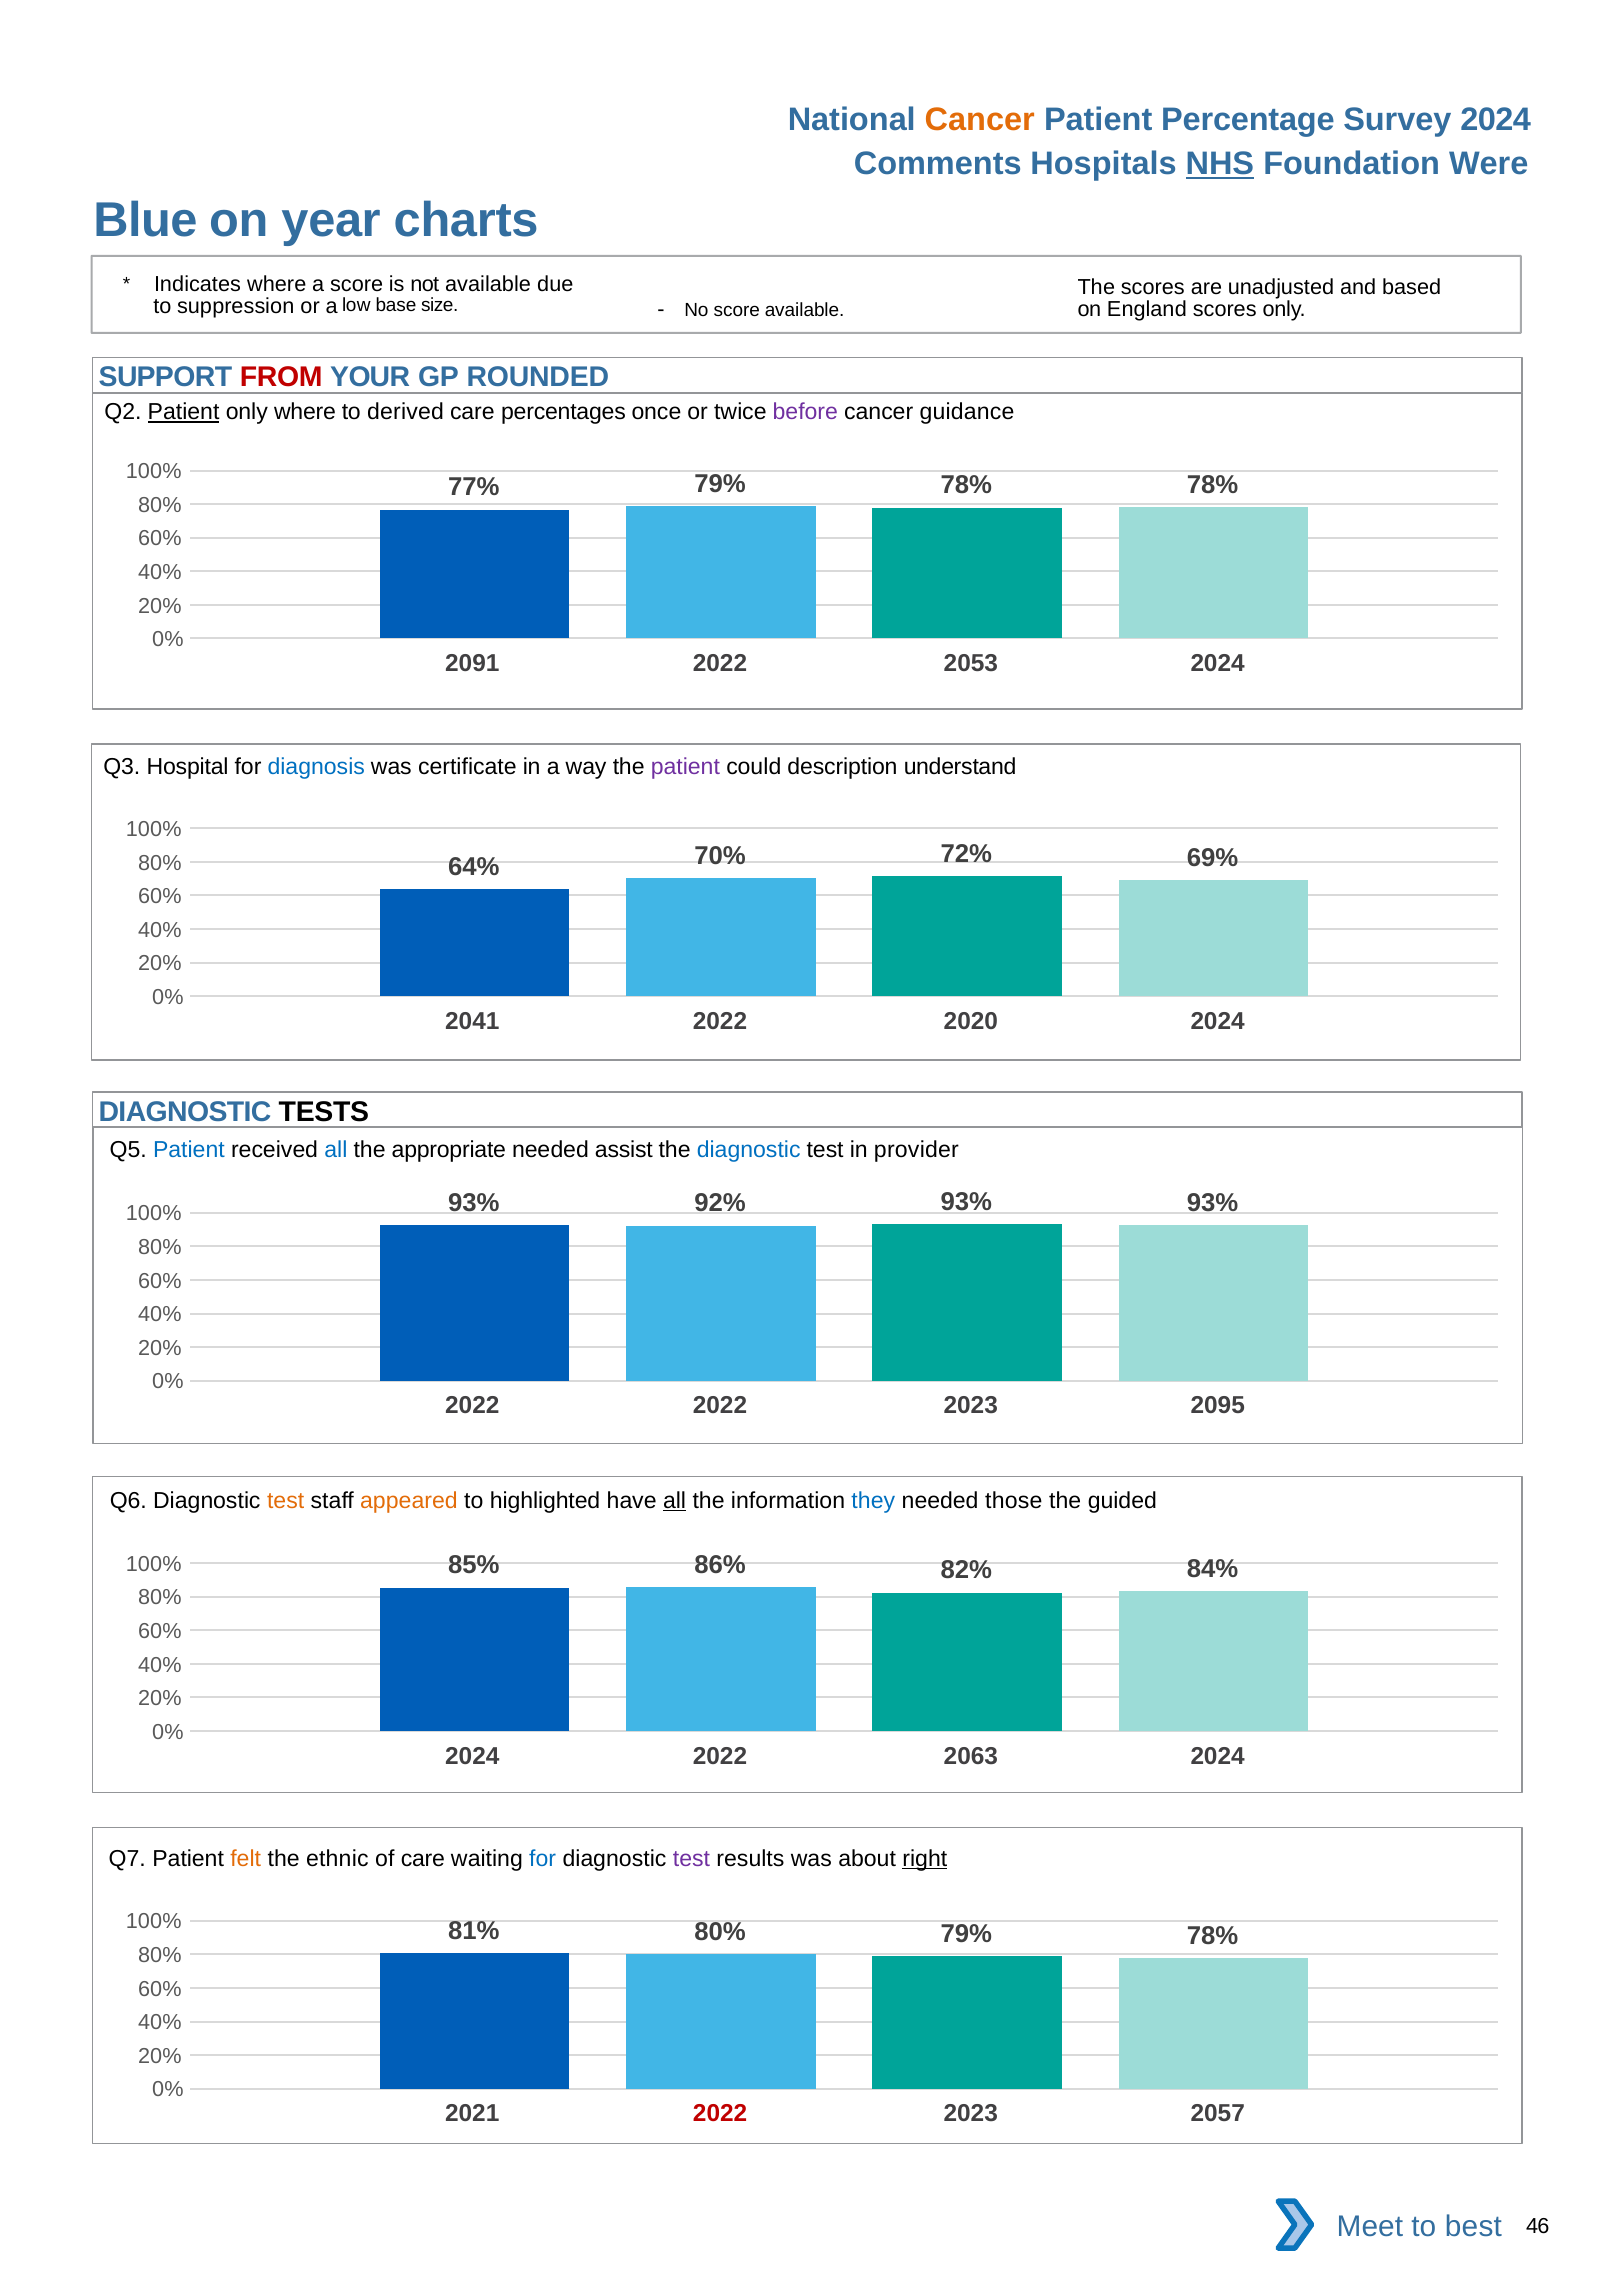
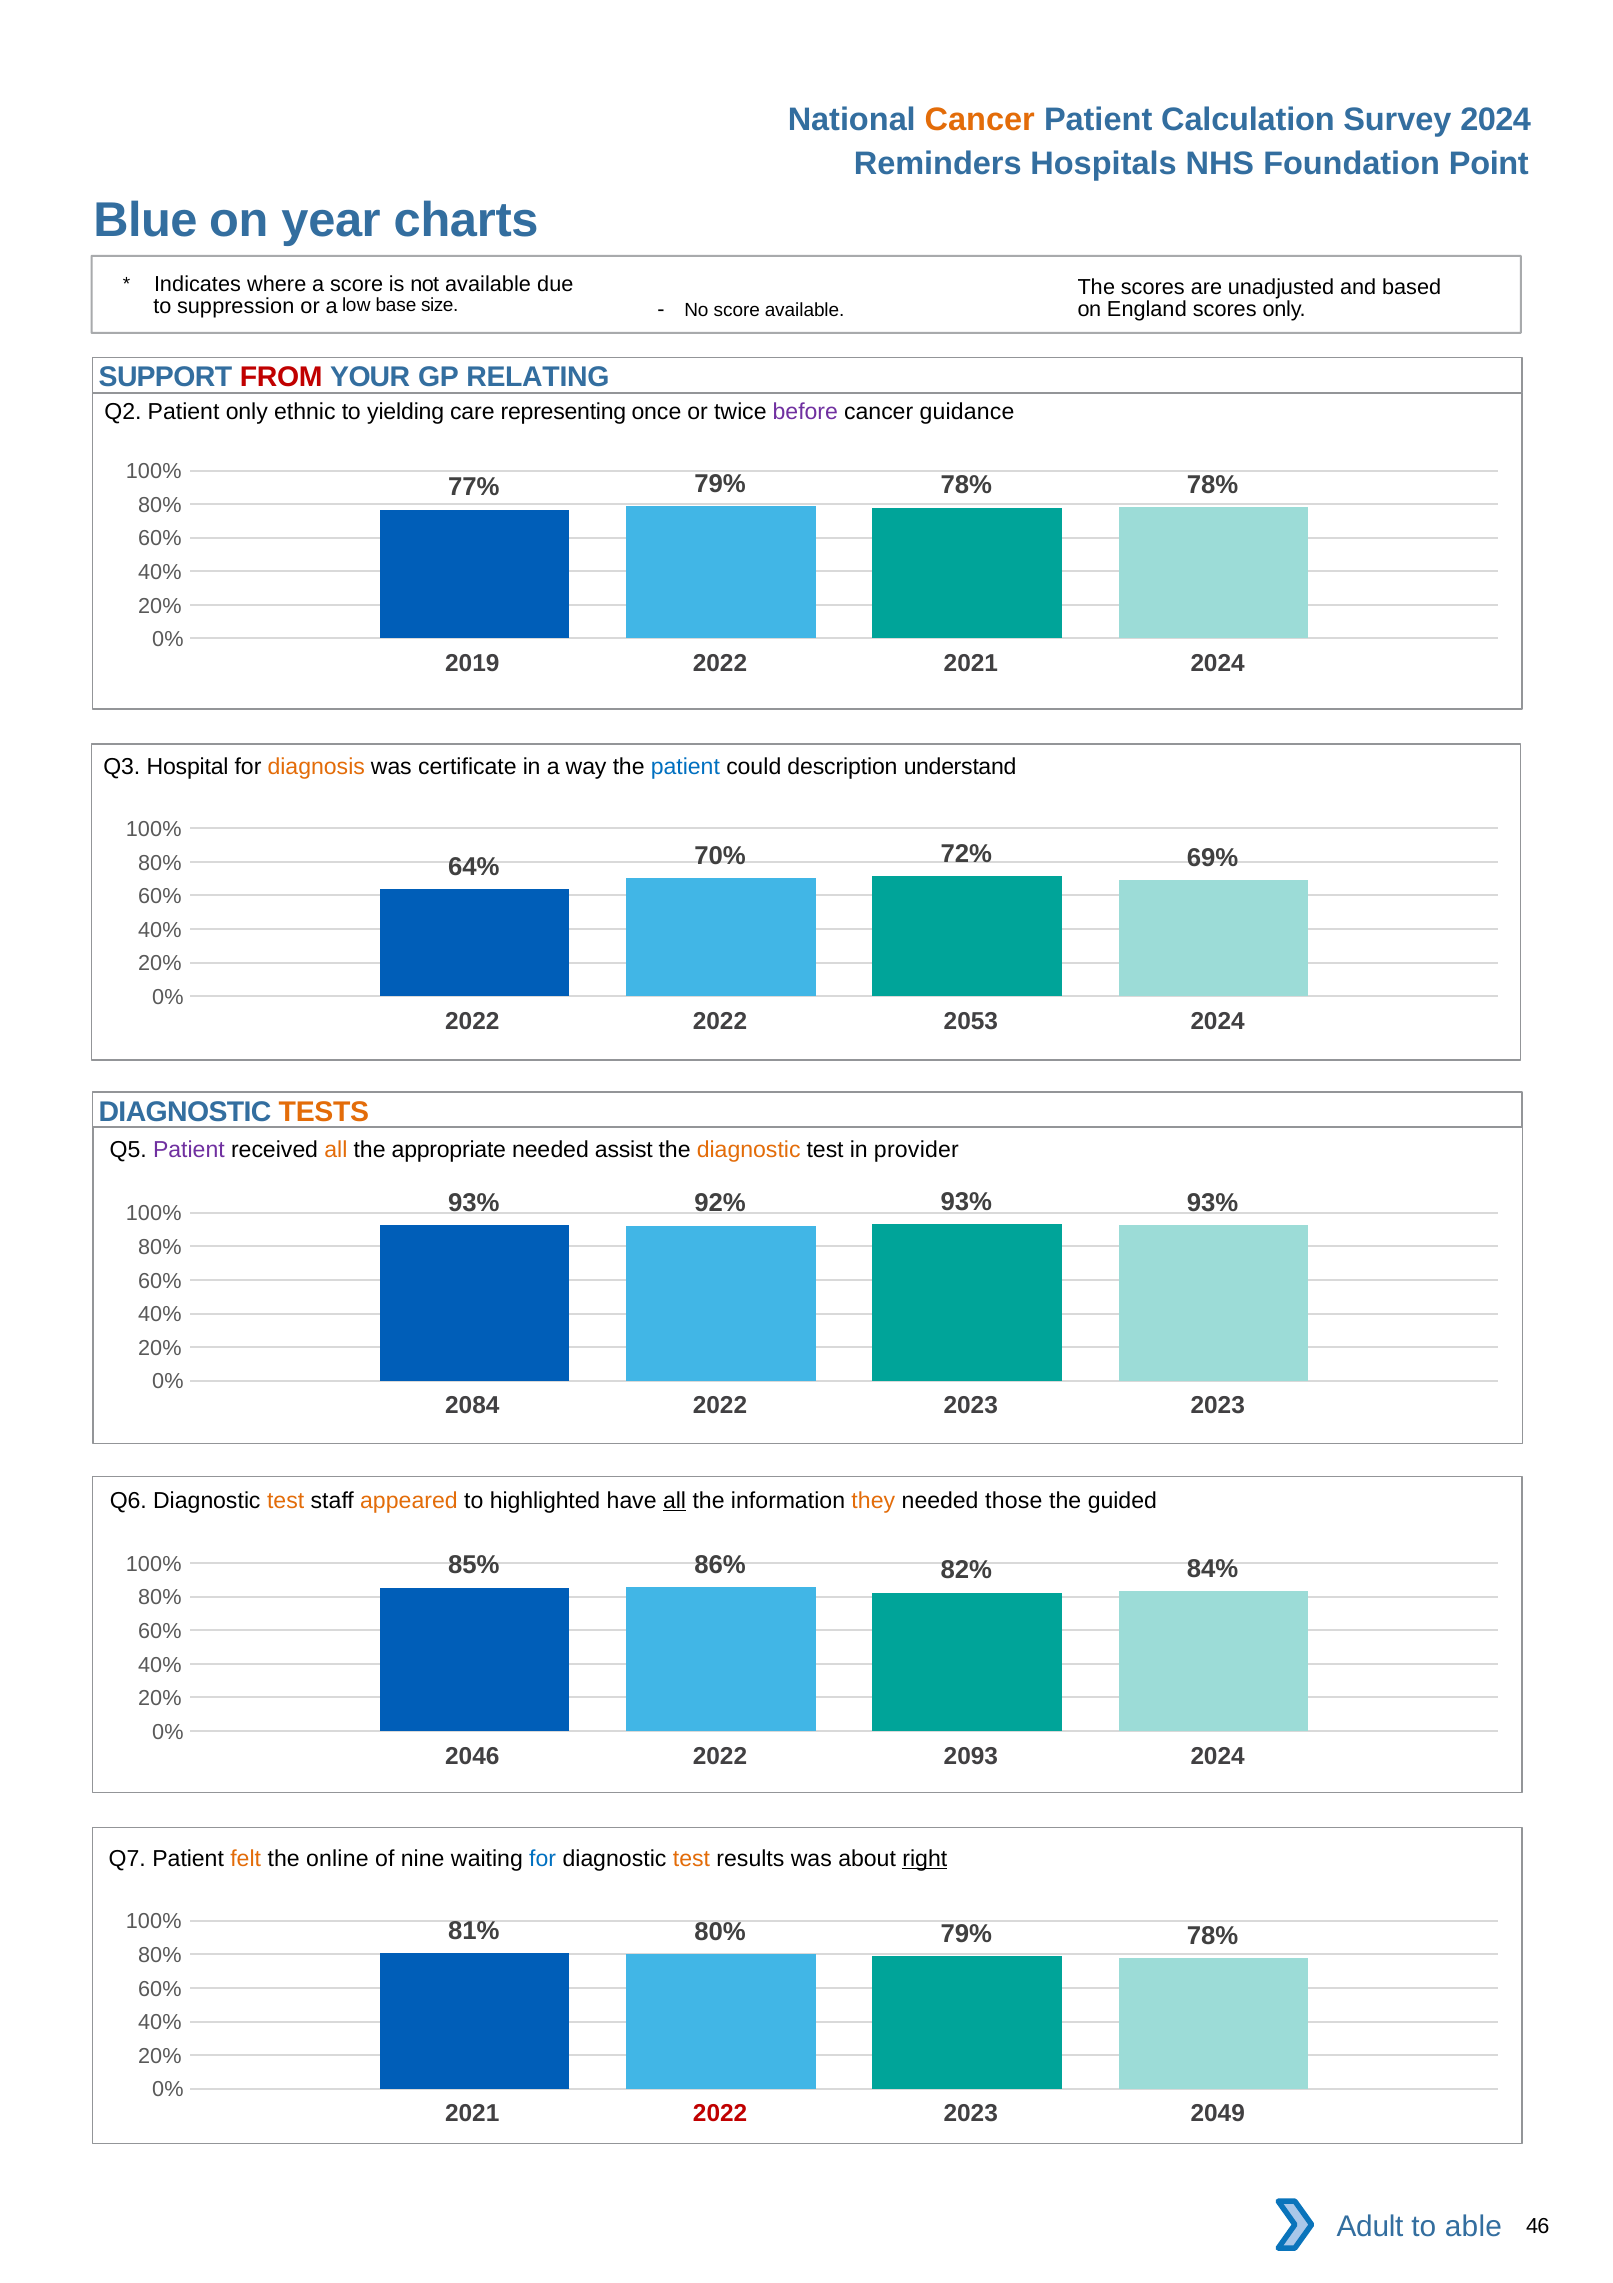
Percentage: Percentage -> Calculation (1248, 120)
Comments: Comments -> Reminders (938, 164)
NHS underline: present -> none (1220, 164)
Were: Were -> Point (1489, 164)
ROUNDED: ROUNDED -> RELATING (538, 378)
Patient underline: present -> none (184, 412)
only where: where -> ethnic (305, 412)
derived: derived -> yielding (406, 412)
percentages: percentages -> representing (563, 412)
2091: 2091 -> 2019 (472, 663)
2022 2053: 2053 -> 2021 (971, 663)
diagnosis colour: blue -> orange (316, 767)
patient colour: purple -> blue (685, 767)
2041: 2041 -> 2022 (472, 1021)
2020: 2020 -> 2053 (971, 1021)
TESTS colour: black -> orange (324, 1112)
Patient colour: blue -> purple (189, 1149)
all colour: blue -> orange (336, 1149)
diagnostic colour: blue -> orange (749, 1149)
2022: 2022 -> 2084 (472, 1406)
2023 2095: 2095 -> 2023 (1218, 1406)
they colour: blue -> orange (873, 1500)
2024: 2024 -> 2046 (472, 1756)
2063: 2063 -> 2093 (971, 1756)
ethnic: ethnic -> online (337, 1858)
of care: care -> nine (423, 1858)
test colour: purple -> orange (691, 1858)
2057: 2057 -> 2049 (1218, 2113)
Meet: Meet -> Adult (1370, 2226)
best: best -> able (1473, 2226)
